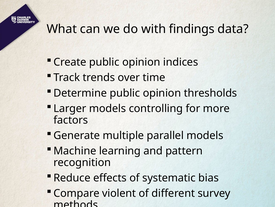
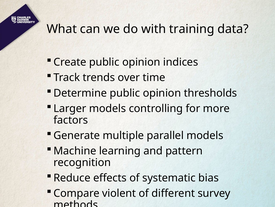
findings: findings -> training (192, 29)
